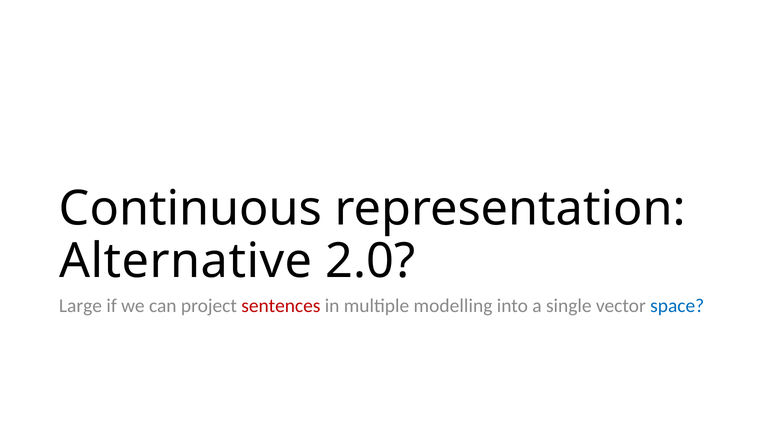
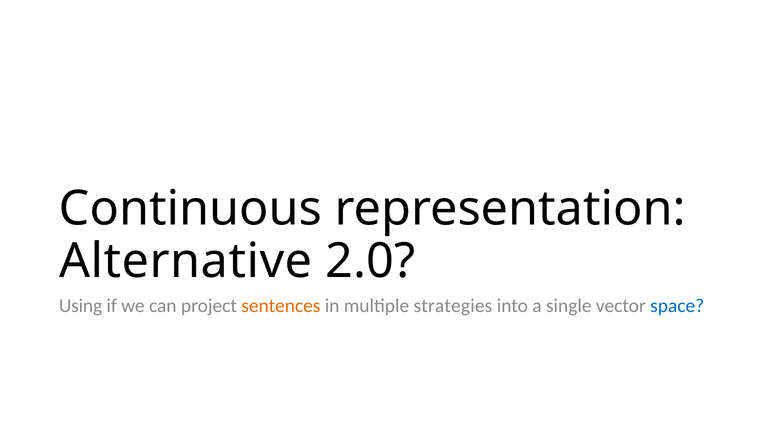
Large: Large -> Using (81, 306)
sentences colour: red -> orange (281, 306)
modelling: modelling -> strategies (453, 306)
